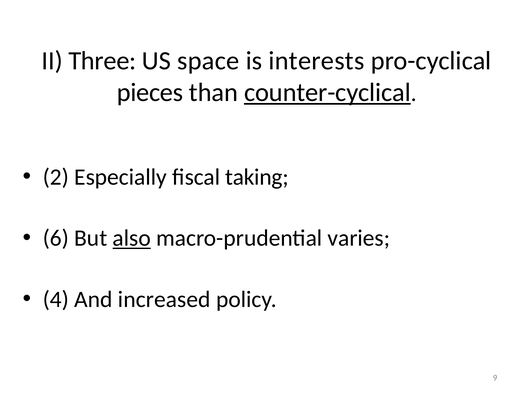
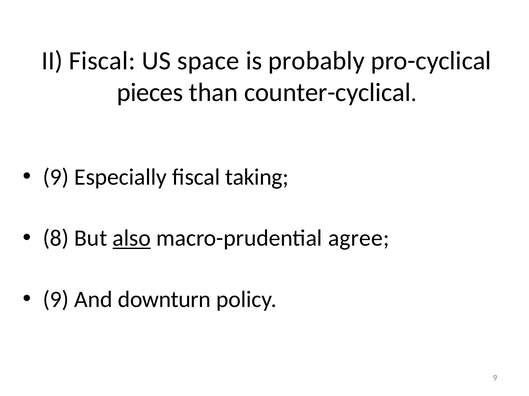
II Three: Three -> Fiscal (102, 61)
interests: interests -> probably (317, 61)
counter-cyclical underline: present -> none (327, 93)
2: 2 -> 9 (56, 177)
6: 6 -> 8 (56, 239)
varies: varies -> agree (359, 239)
4: 4 -> 9 (56, 300)
increased: increased -> downturn (164, 300)
